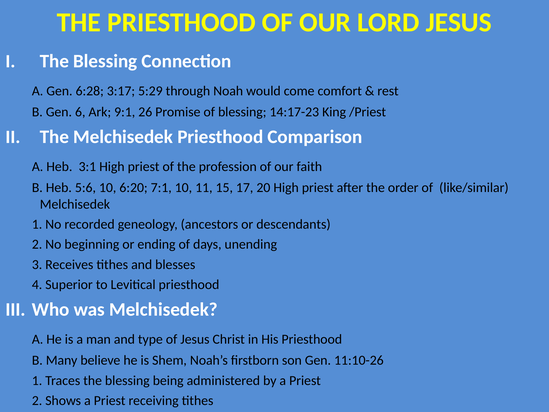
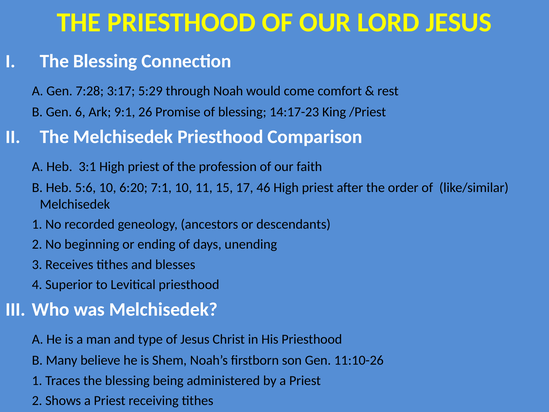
6:28: 6:28 -> 7:28 (90, 91)
20: 20 -> 46 (263, 188)
